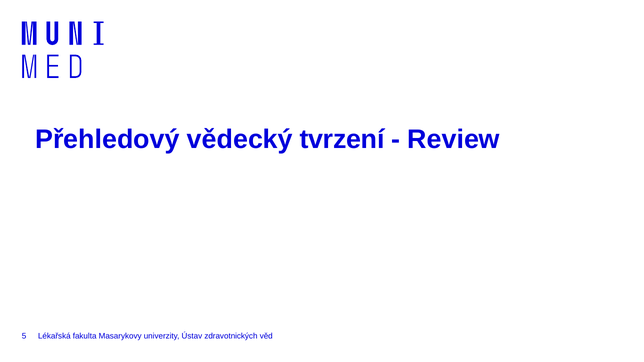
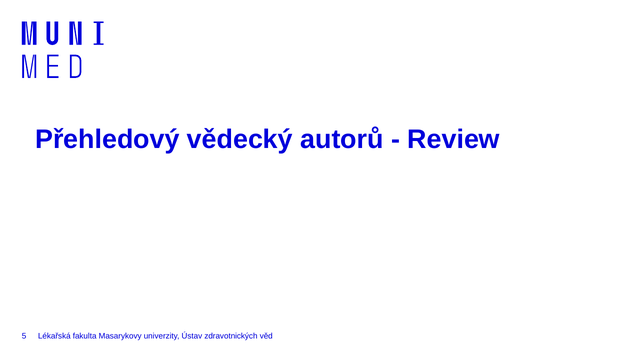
tvrzení: tvrzení -> autorů (342, 139)
